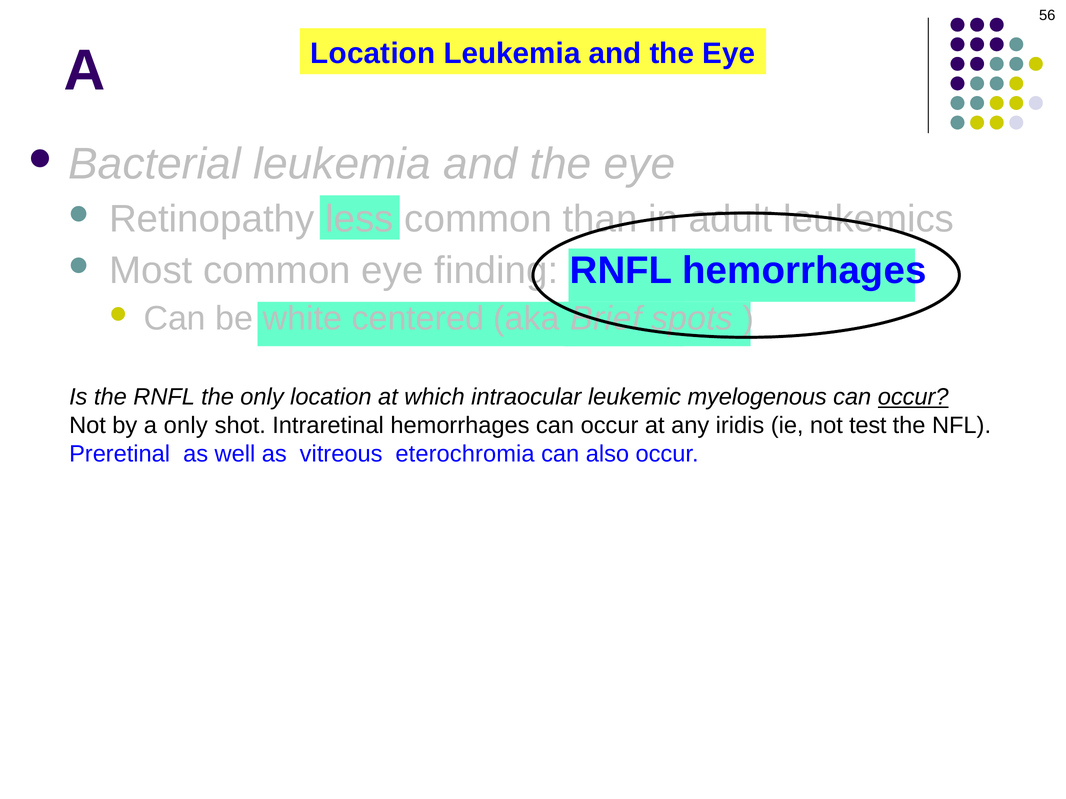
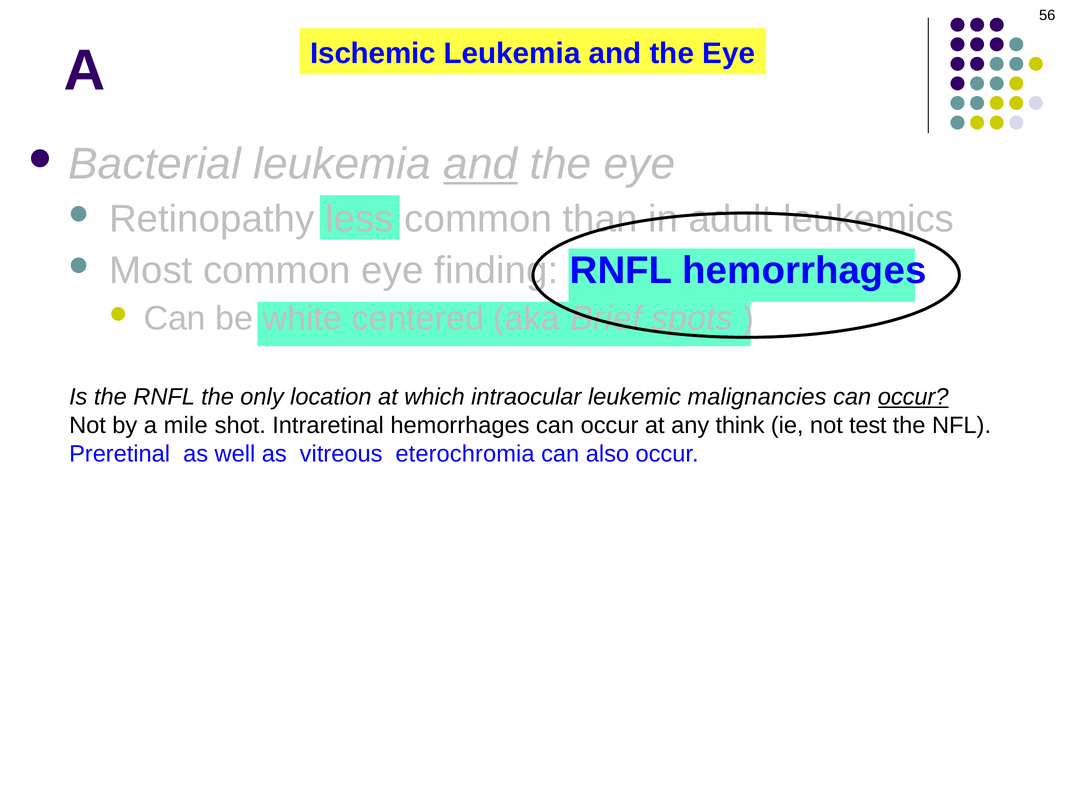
Location: Location -> Ischemic (373, 53)
and underline: none -> present (480, 164)
myelogenous: myelogenous -> malignancies (757, 397)
a only: only -> mile (186, 426)
iridis: iridis -> think (740, 426)
